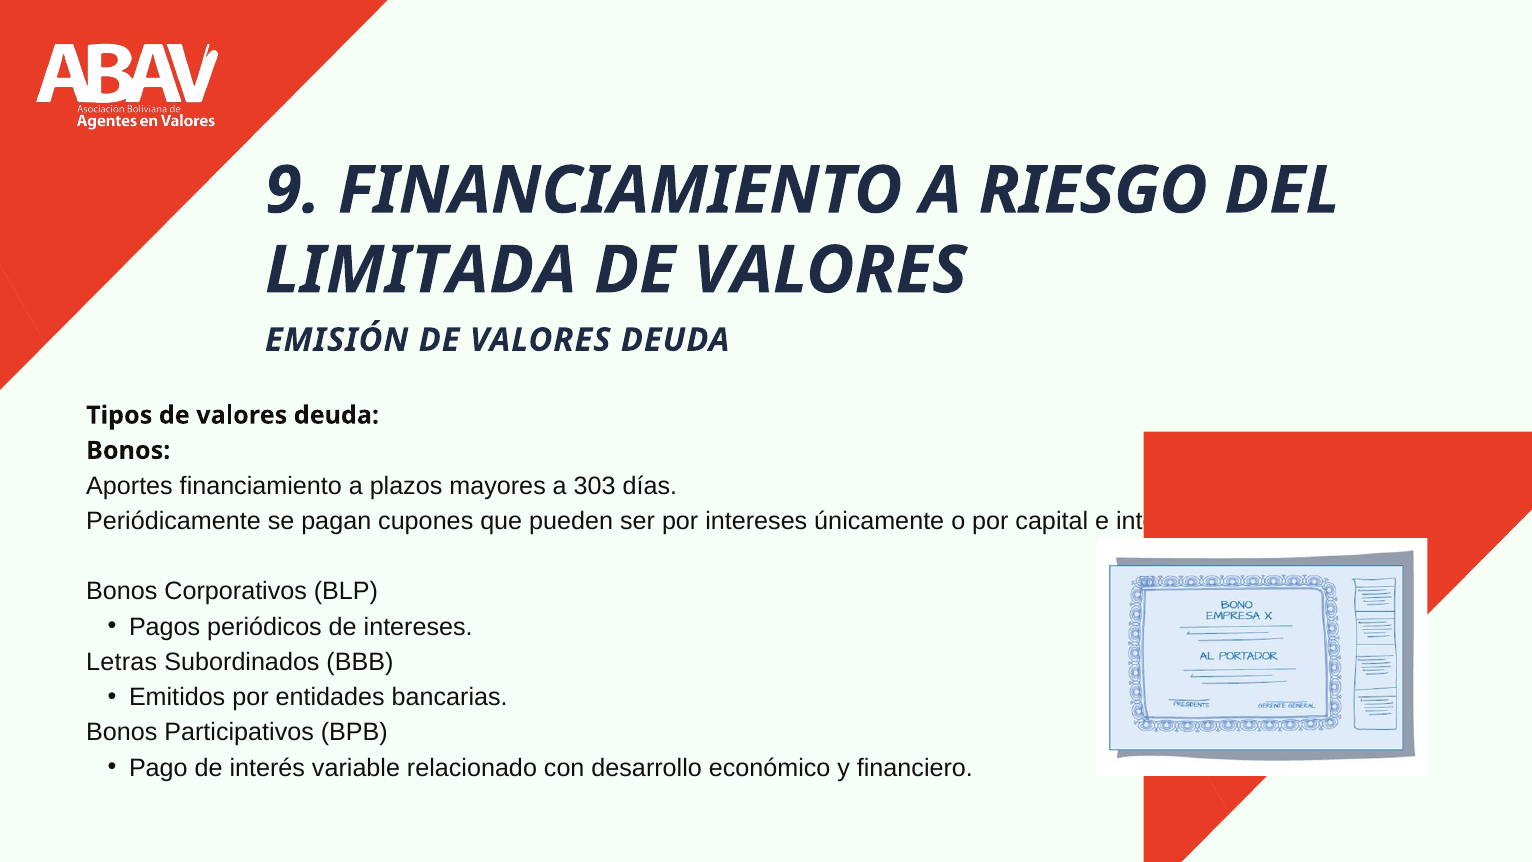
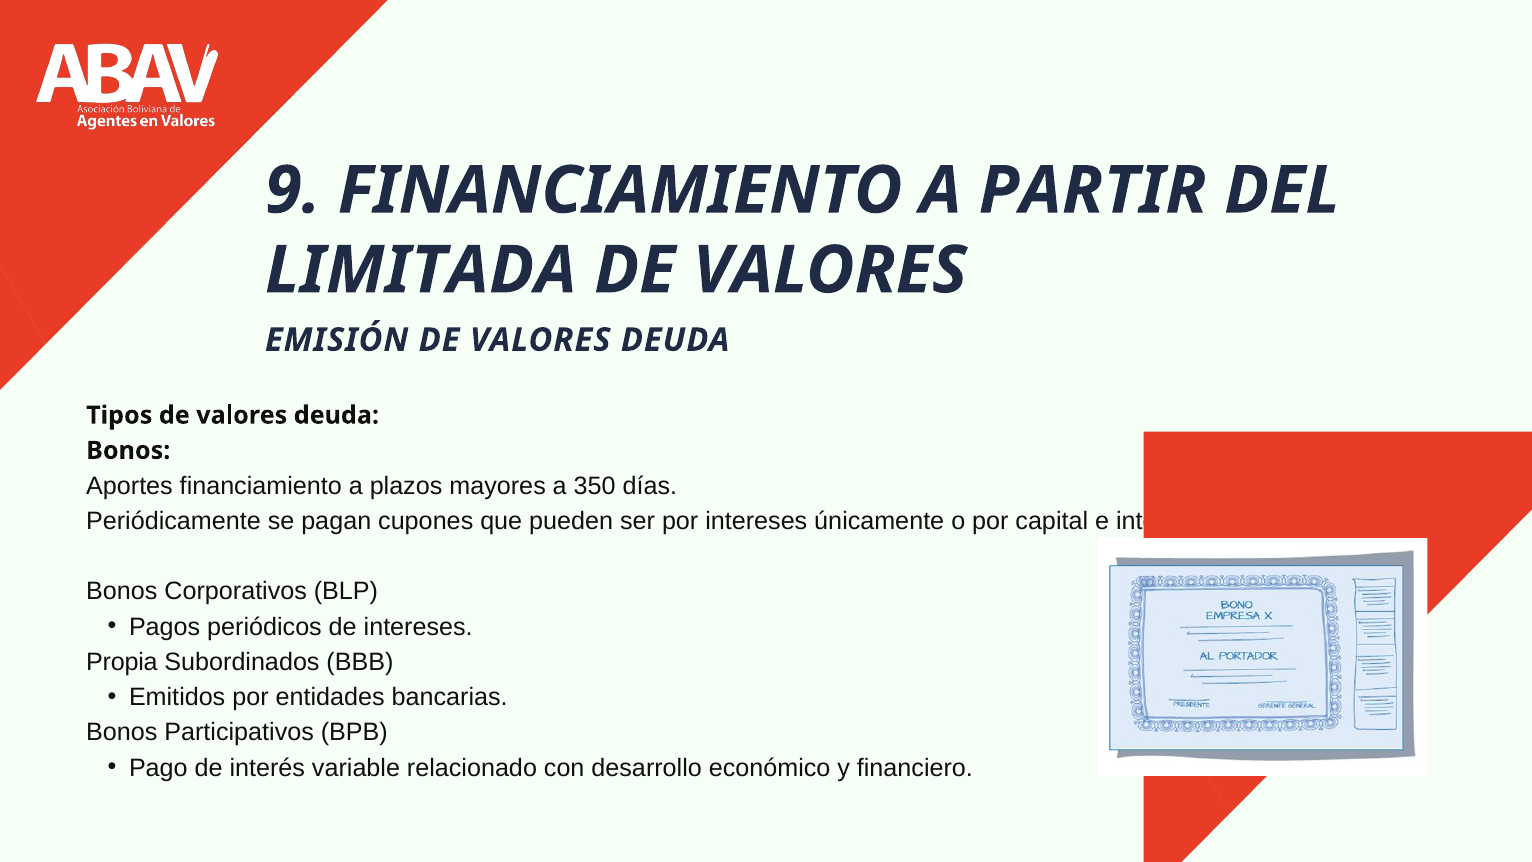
RIESGO: RIESGO -> PARTIR (1093, 191)
303: 303 -> 350 (595, 486)
Letras: Letras -> Propia (122, 662)
